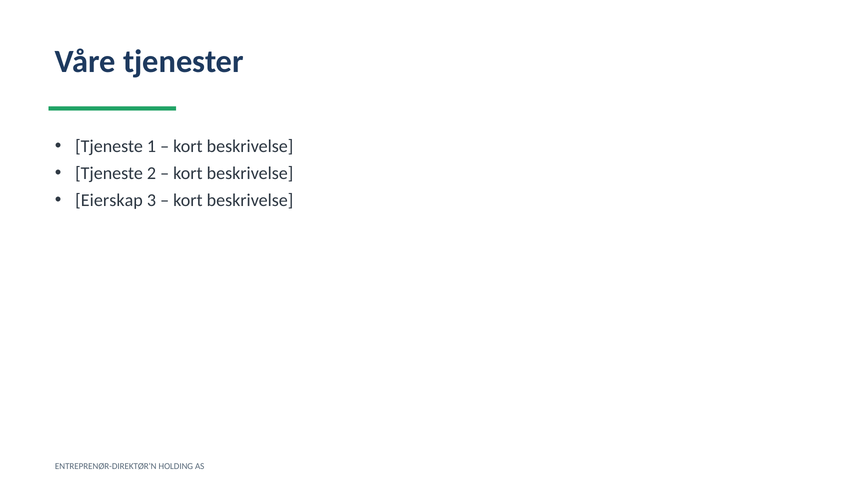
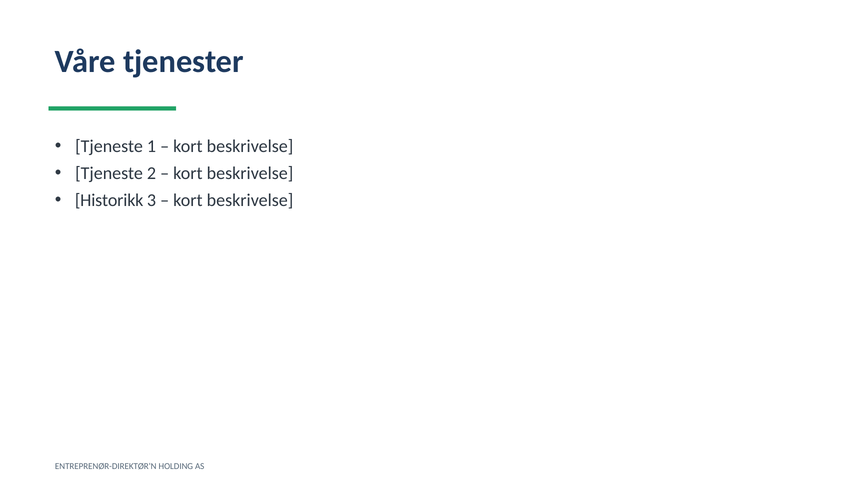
Eierskap: Eierskap -> Historikk (109, 200)
